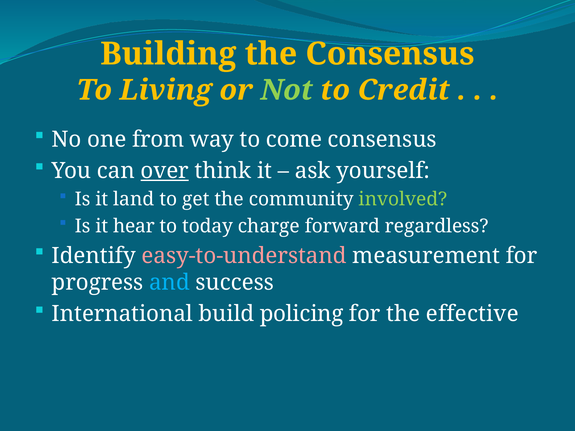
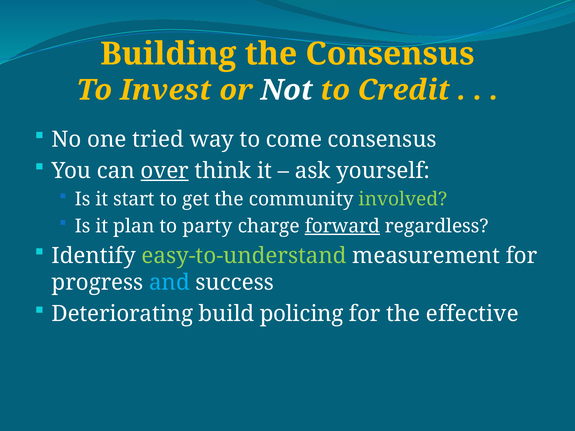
Living: Living -> Invest (166, 90)
Not colour: light green -> white (287, 90)
from: from -> tried (158, 140)
land: land -> start (134, 199)
hear: hear -> plan (134, 226)
today: today -> party (207, 226)
forward underline: none -> present (342, 226)
easy-to-understand colour: pink -> light green (244, 256)
International: International -> Deteriorating (122, 314)
